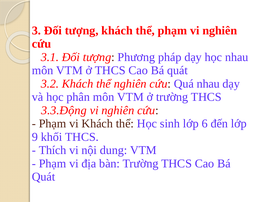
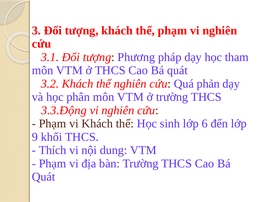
học nhau: nhau -> tham (237, 57)
Quá nhau: nhau -> phản (208, 84)
